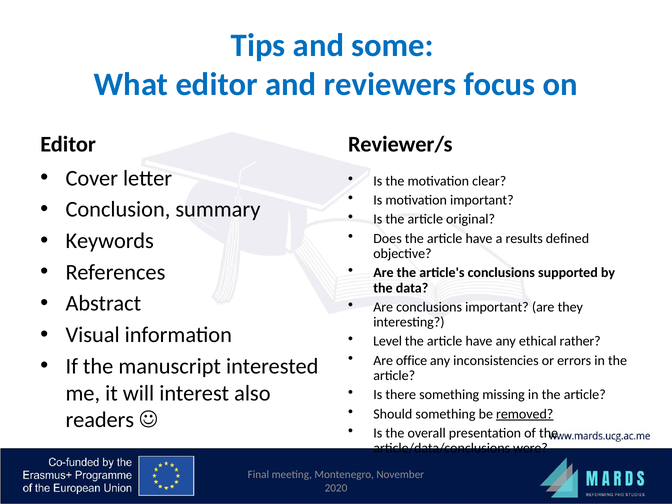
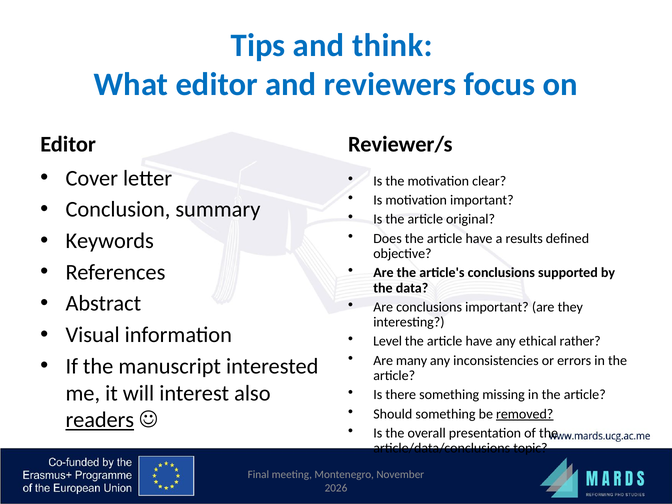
some: some -> think (392, 45)
office: office -> many (412, 361)
readers underline: none -> present (100, 420)
were: were -> topic (530, 448)
2020: 2020 -> 2026 (336, 488)
